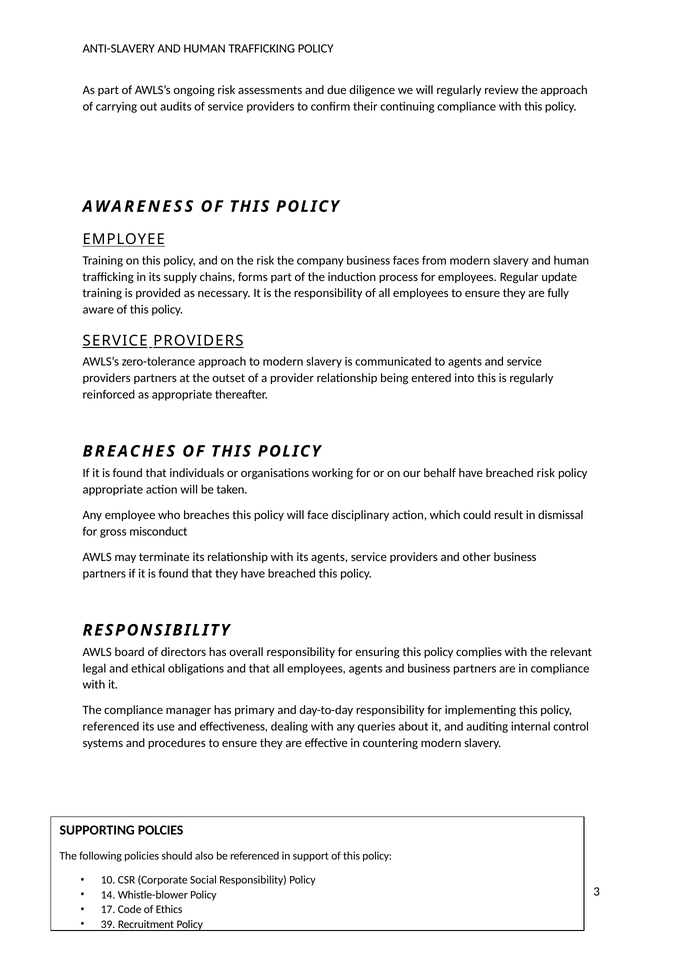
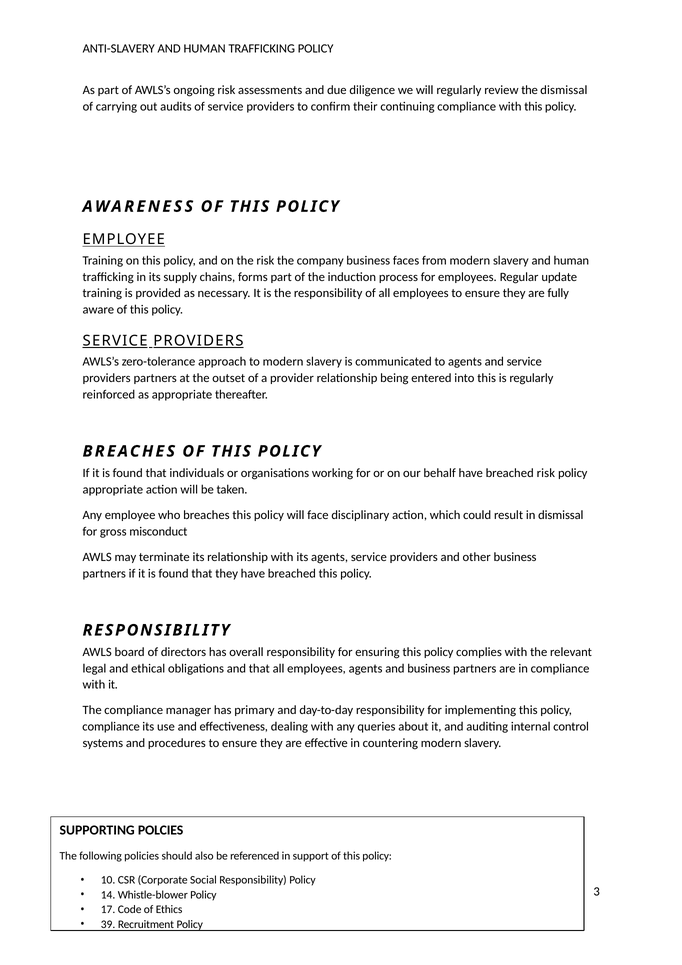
the approach: approach -> dismissal (564, 90)
referenced: referenced -> compliance (111, 727)
